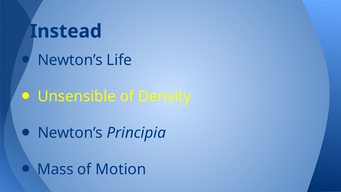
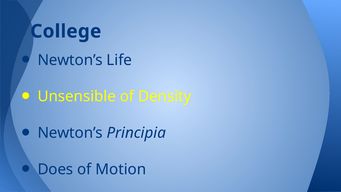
Instead: Instead -> College (66, 31)
Mass: Mass -> Does (55, 169)
